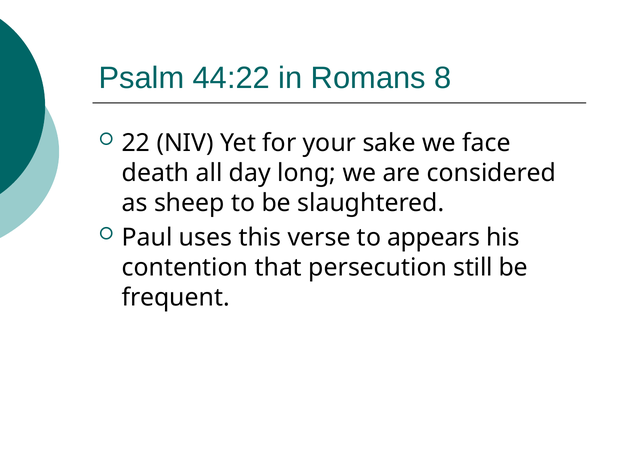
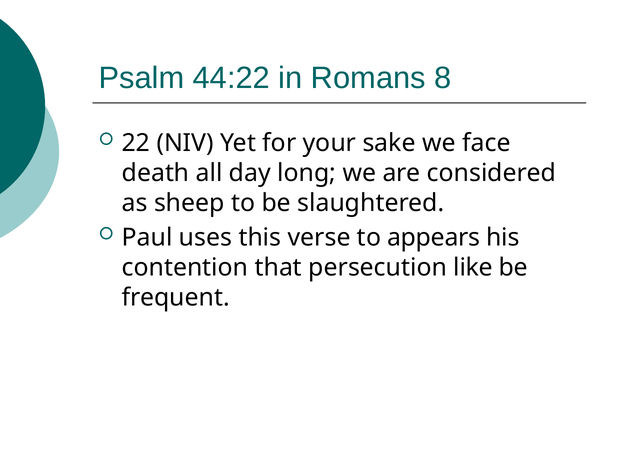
still: still -> like (473, 267)
